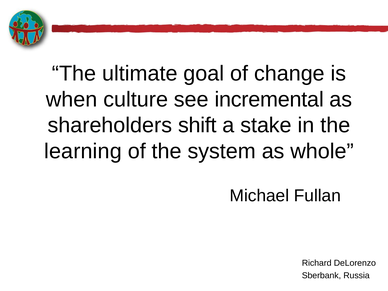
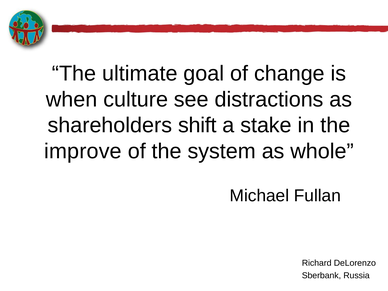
incremental: incremental -> distractions (269, 99)
learning: learning -> improve (83, 151)
